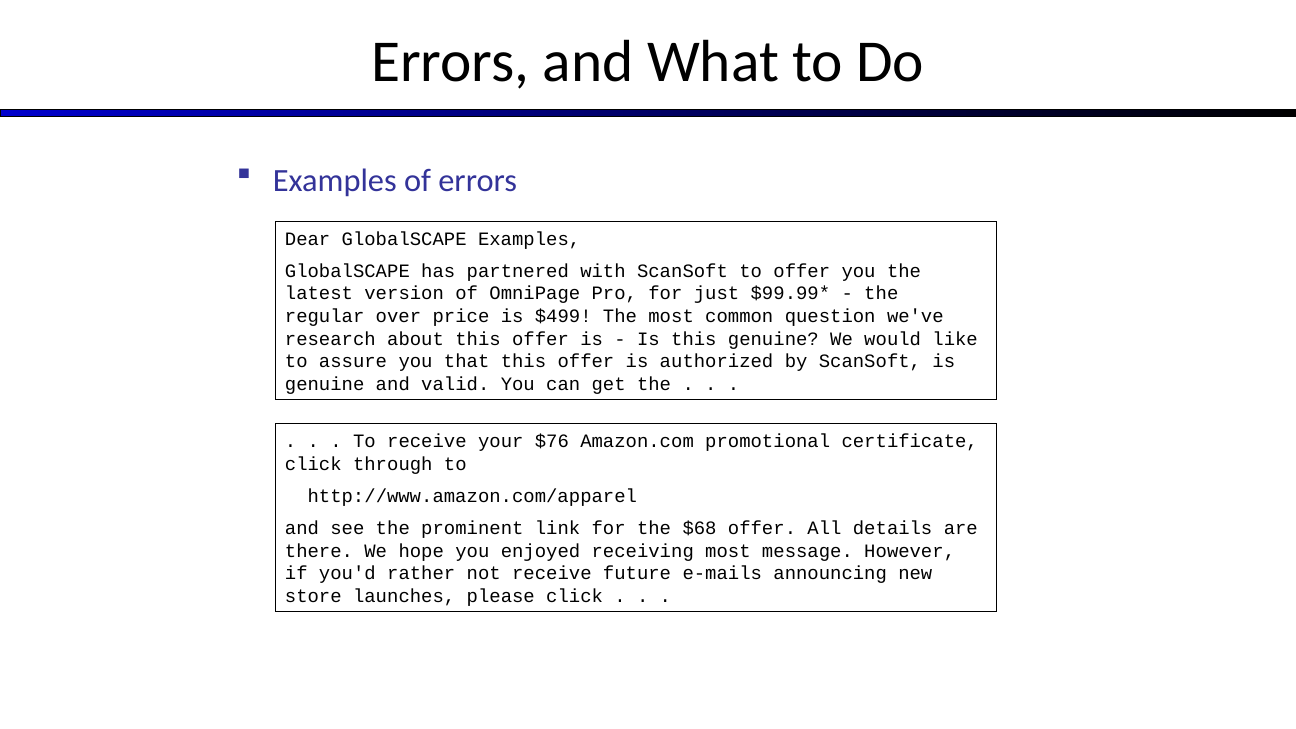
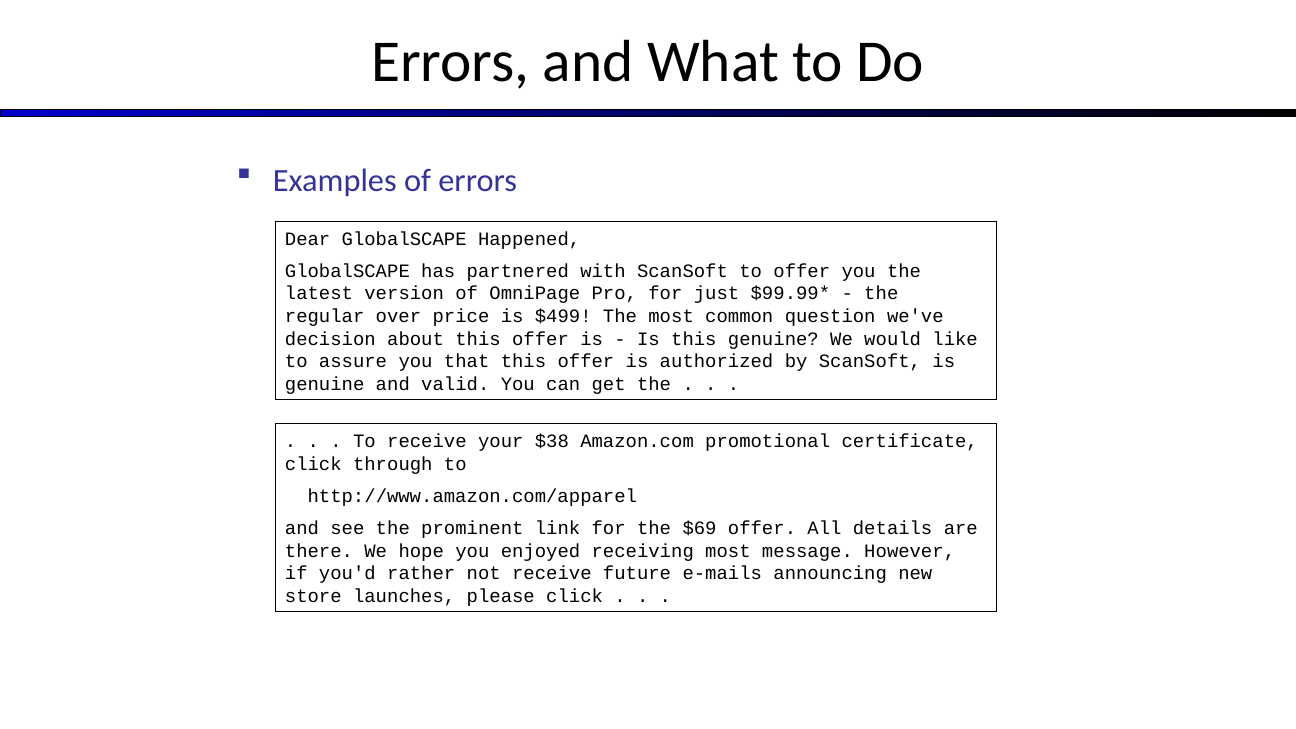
GlobalSCAPE Examples: Examples -> Happened (529, 239)
research: research -> decision (330, 339)
$76: $76 -> $38 (552, 441)
$68: $68 -> $69 (700, 528)
